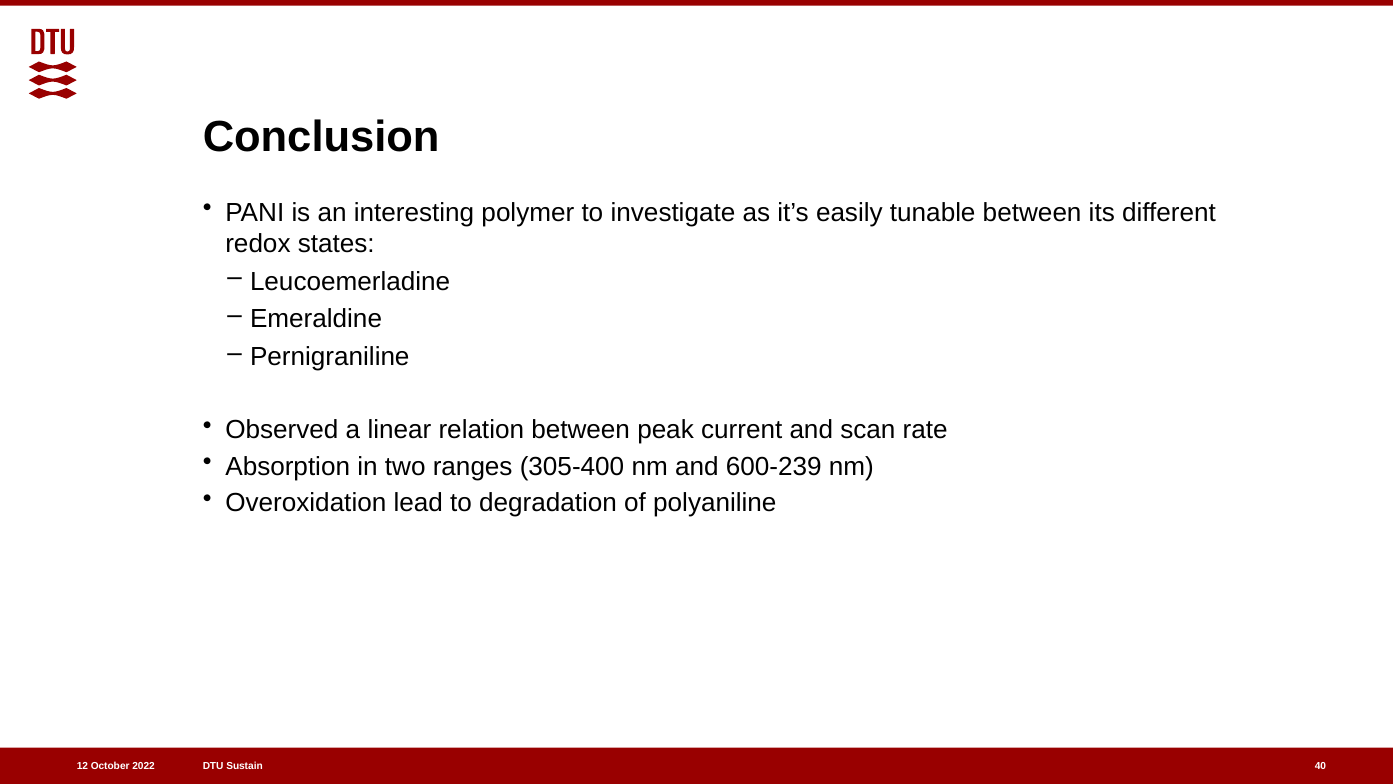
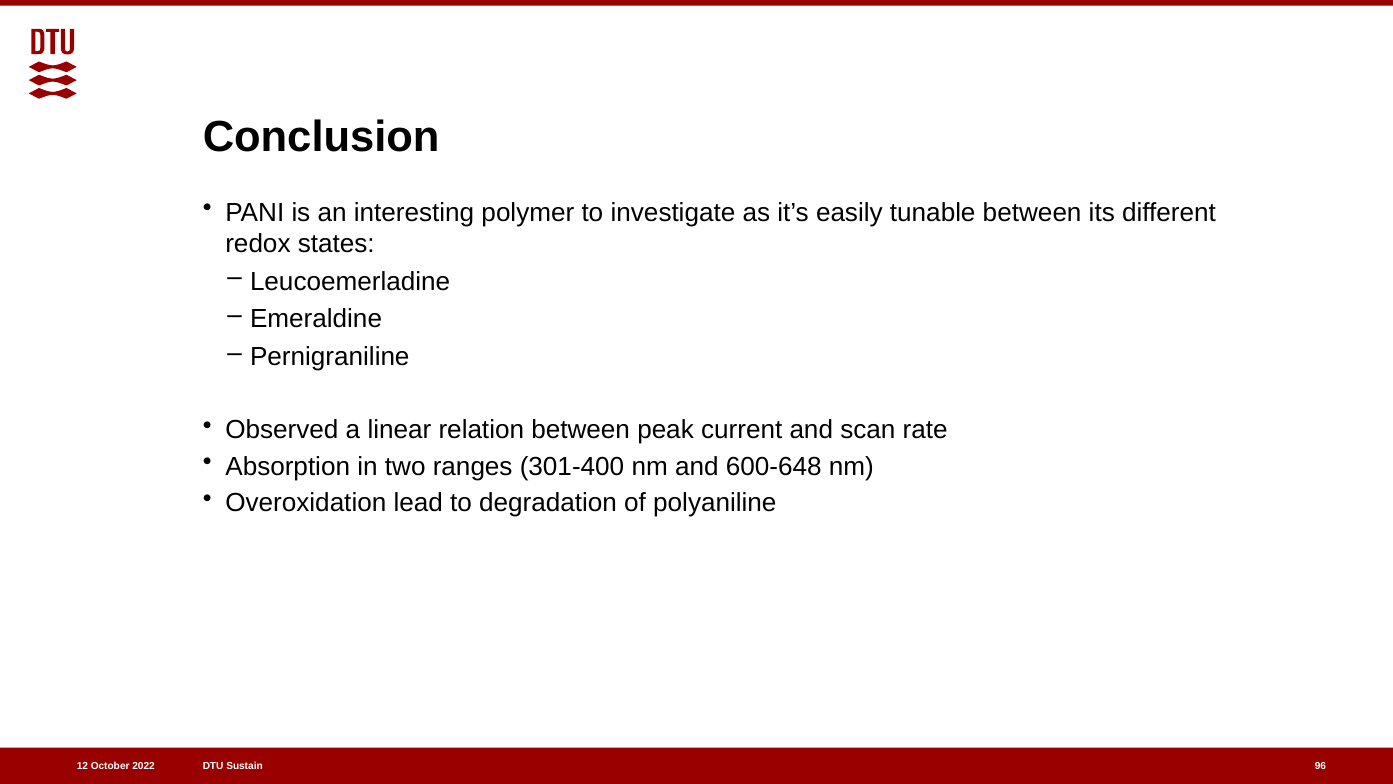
305-400: 305-400 -> 301-400 (572, 466)
600-239: 600-239 -> 600-648 (774, 466)
40: 40 -> 96 (1320, 766)
